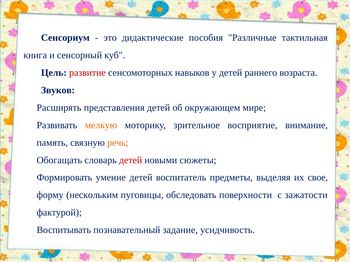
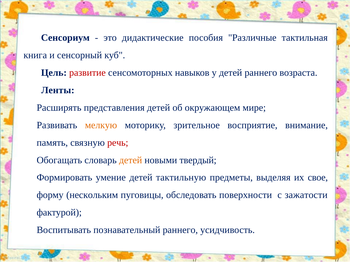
Звуков: Звуков -> Ленты (58, 90)
речь colour: orange -> red (118, 143)
детей colour: red -> orange (131, 160)
сюжеты: сюжеты -> твердый (198, 160)
воспитатель: воспитатель -> тактильную (181, 178)
познавательный задание: задание -> раннего (180, 230)
